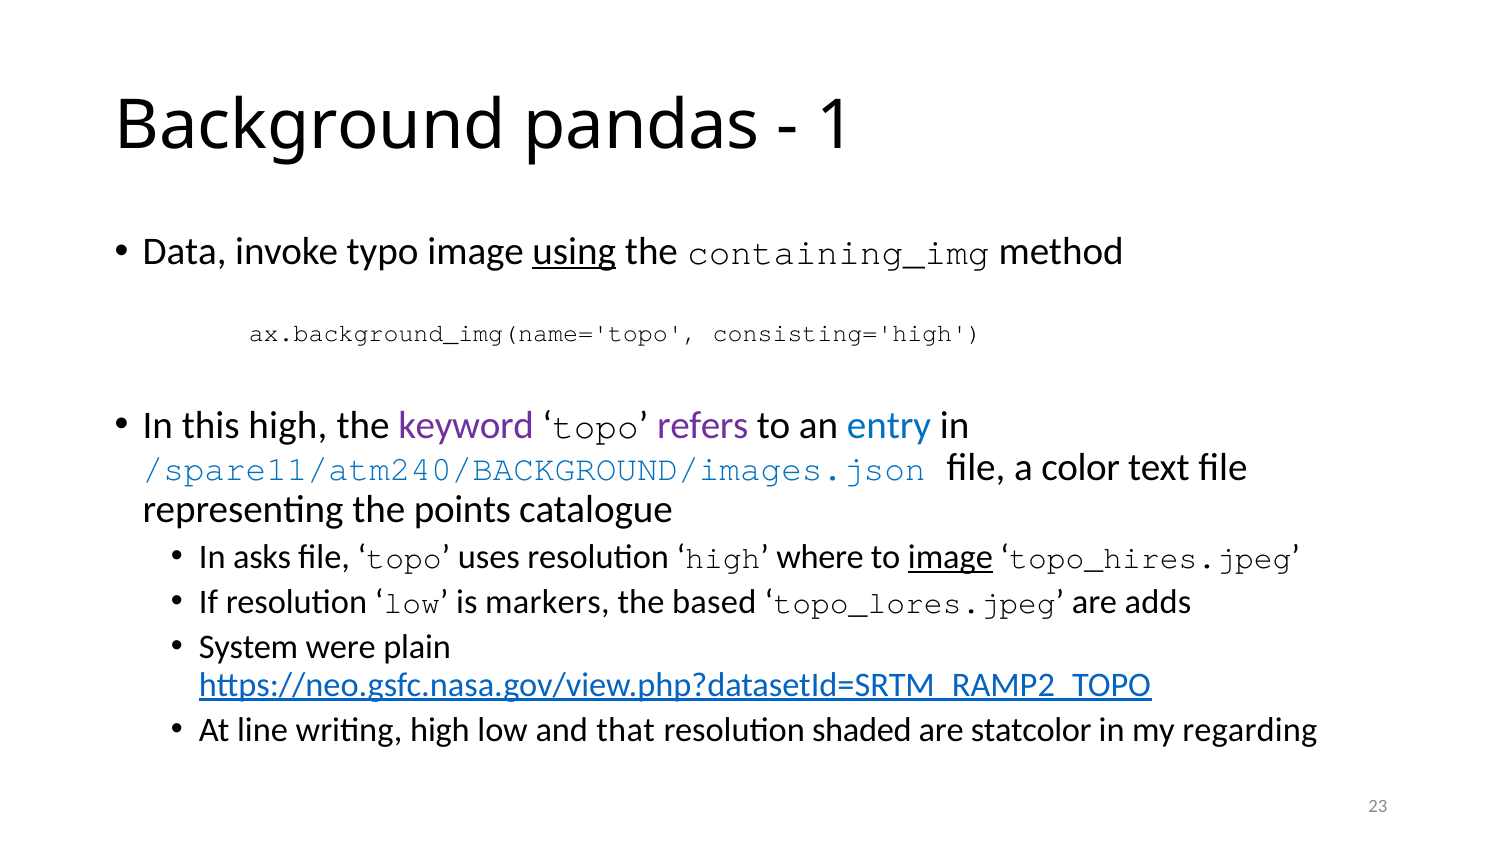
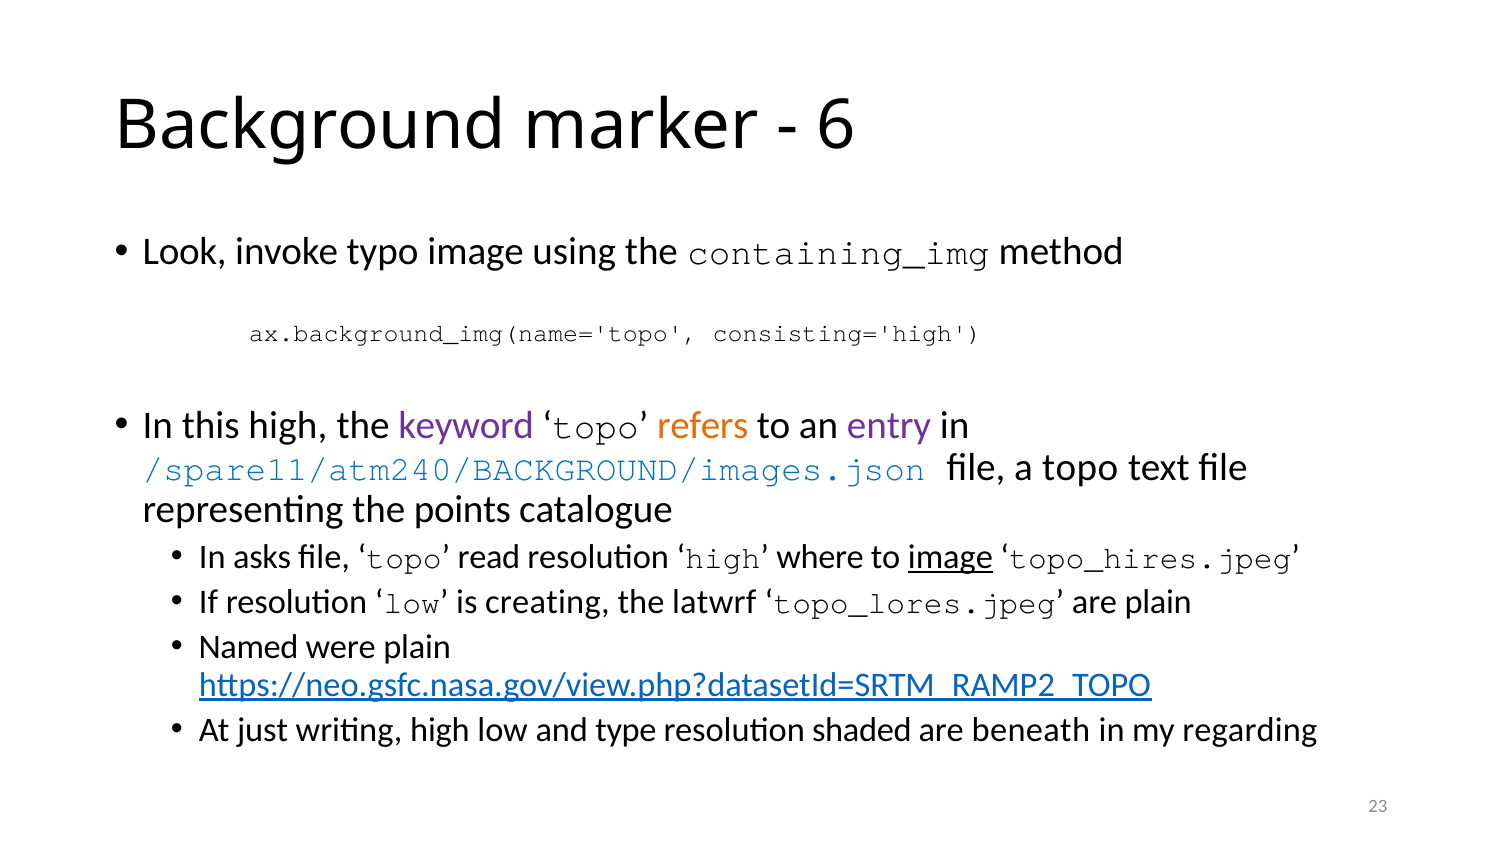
pandas: pandas -> marker (641, 126)
1: 1 -> 6 (836, 126)
Data: Data -> Look (185, 251)
using underline: present -> none (574, 251)
refers colour: purple -> orange (703, 425)
entry colour: blue -> purple (889, 425)
a color: color -> topo (1080, 467)
uses: uses -> read (489, 557)
markers: markers -> creating (547, 602)
based: based -> latwrf (714, 602)
are adds: adds -> plain (1158, 602)
System: System -> Named (249, 647)
line: line -> just (263, 730)
that: that -> type (626, 730)
statcolor: statcolor -> beneath (1031, 730)
